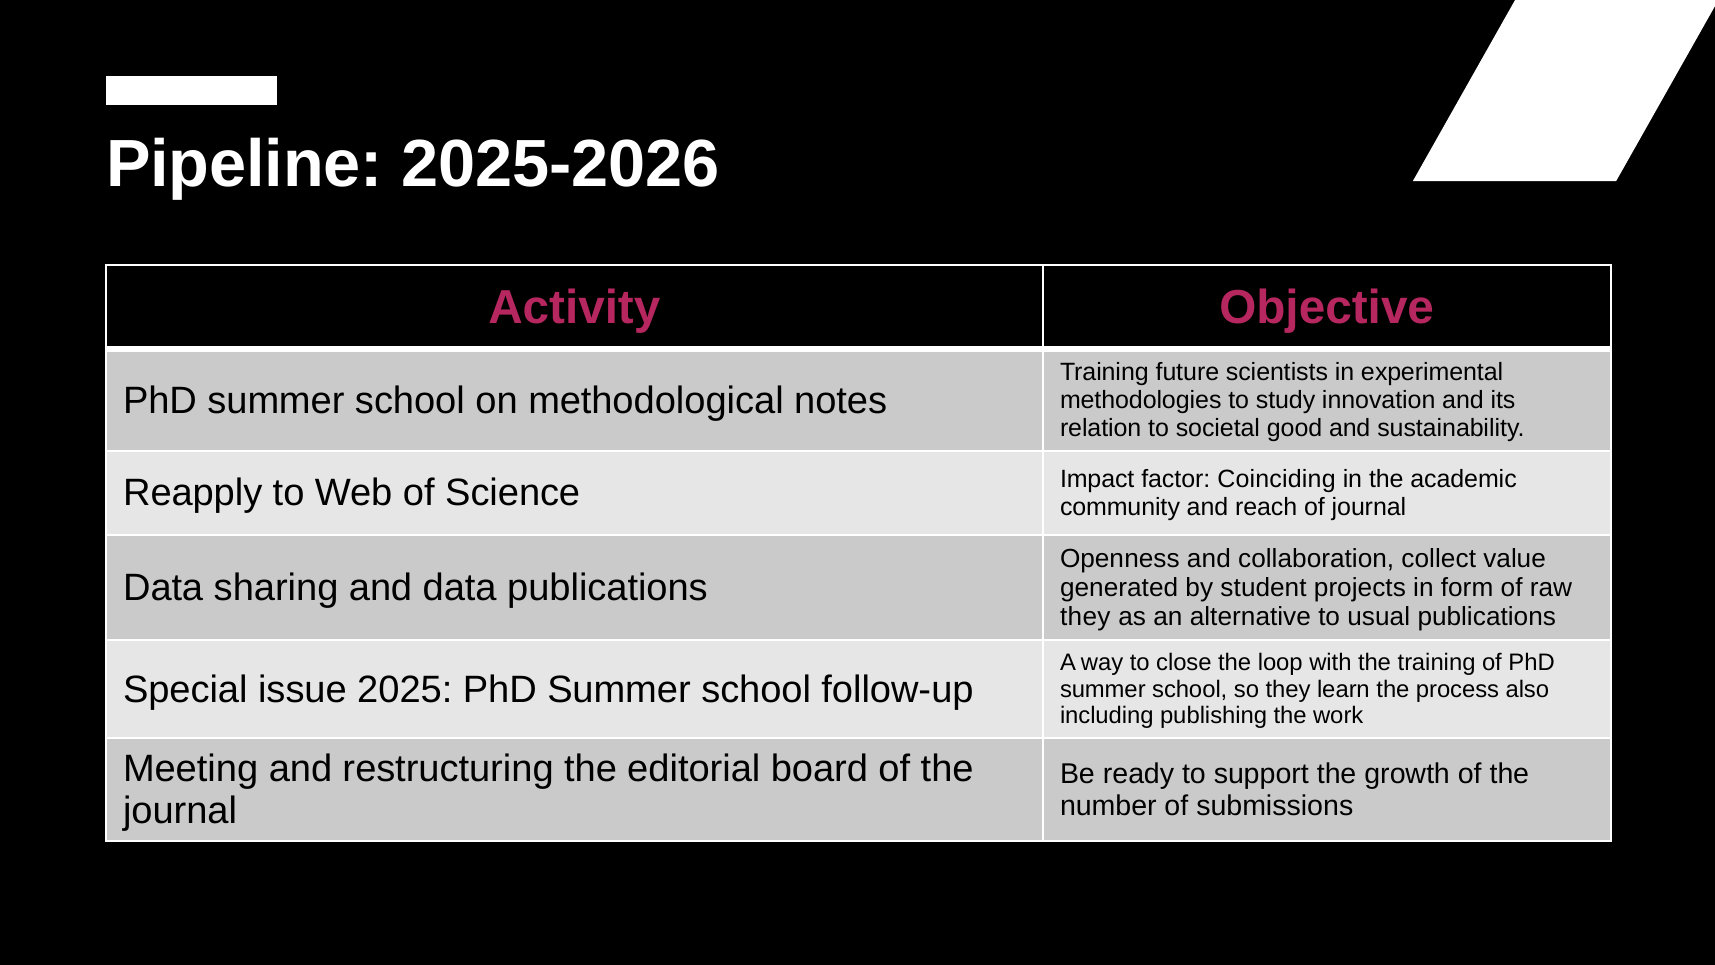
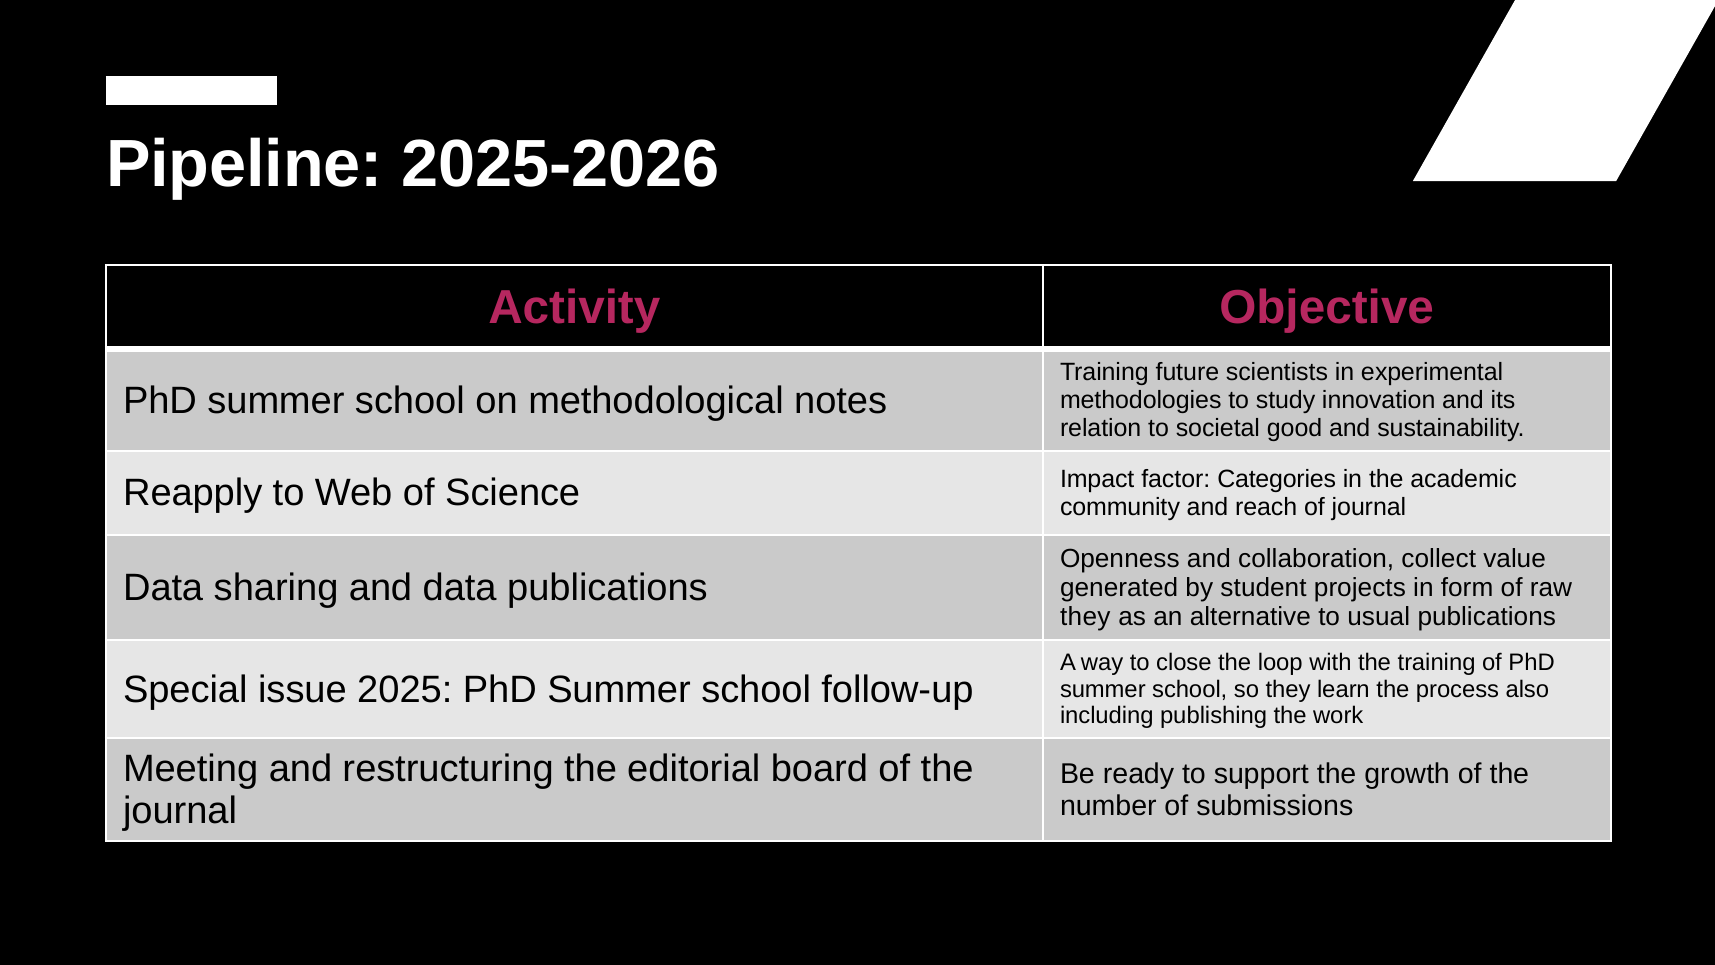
Coinciding: Coinciding -> Categories (1277, 479)
